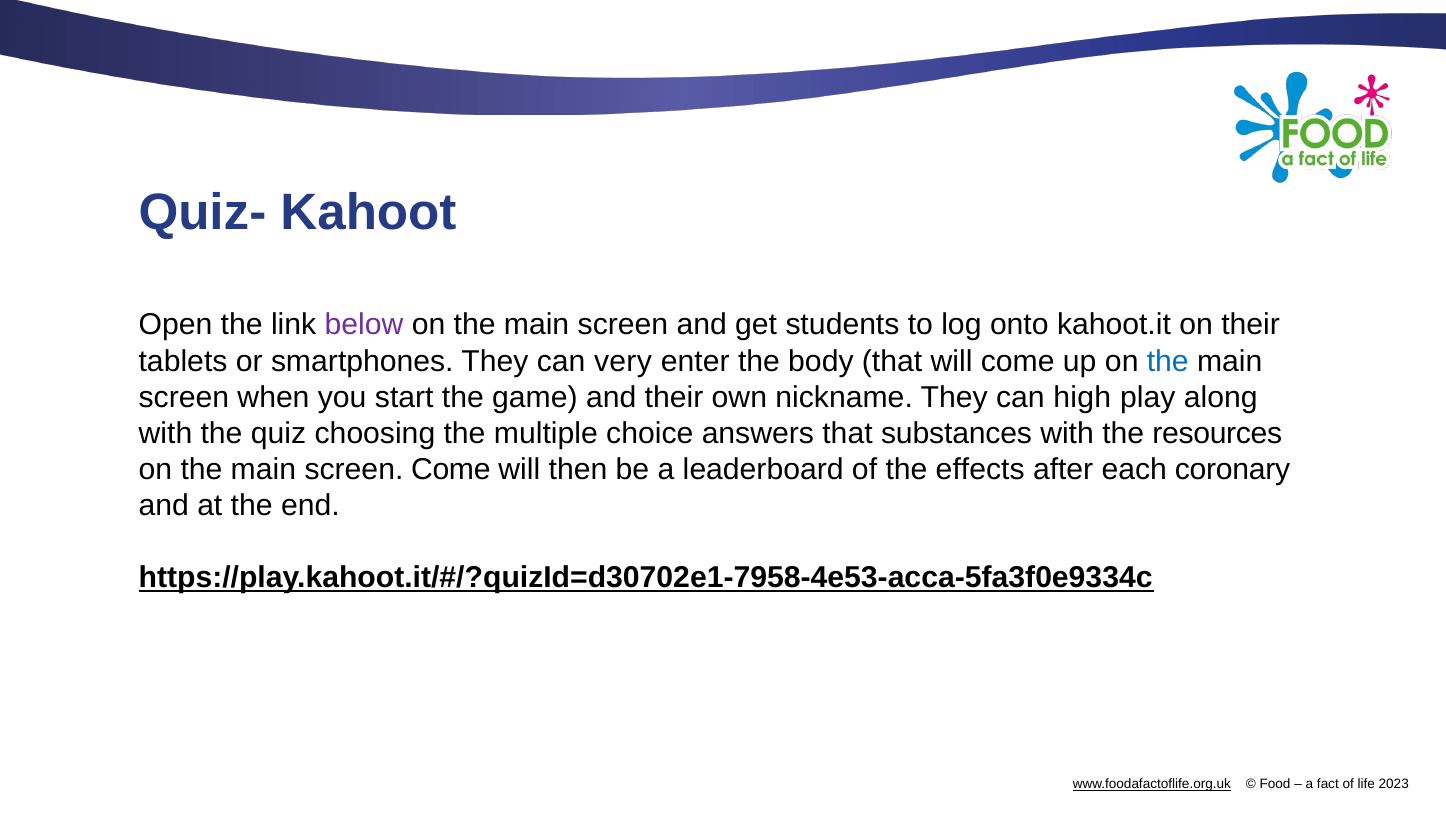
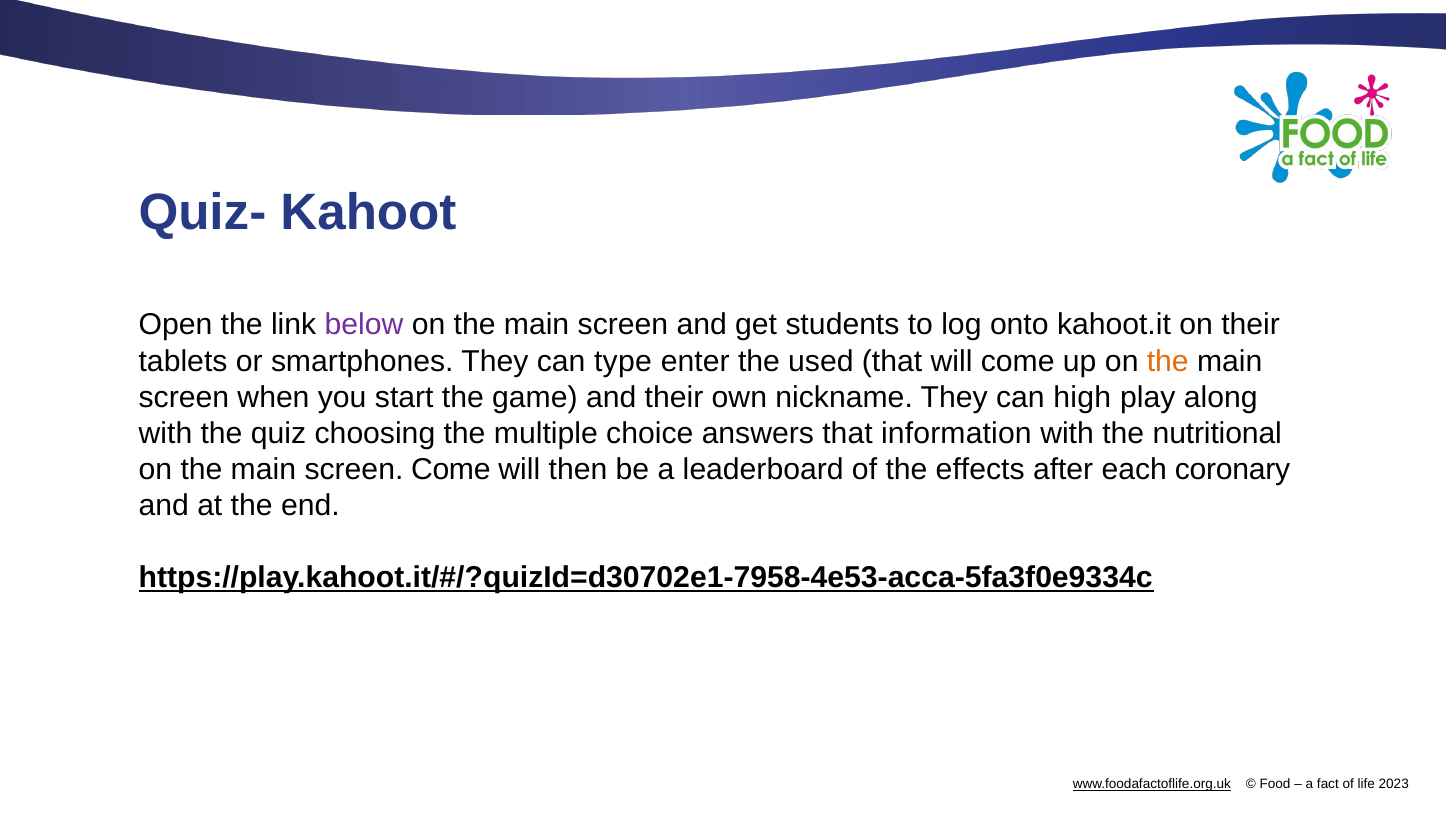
very: very -> type (623, 361)
body: body -> used (821, 361)
the colour: blue -> orange (1168, 361)
substances: substances -> information (956, 434)
resources: resources -> nutritional (1217, 434)
